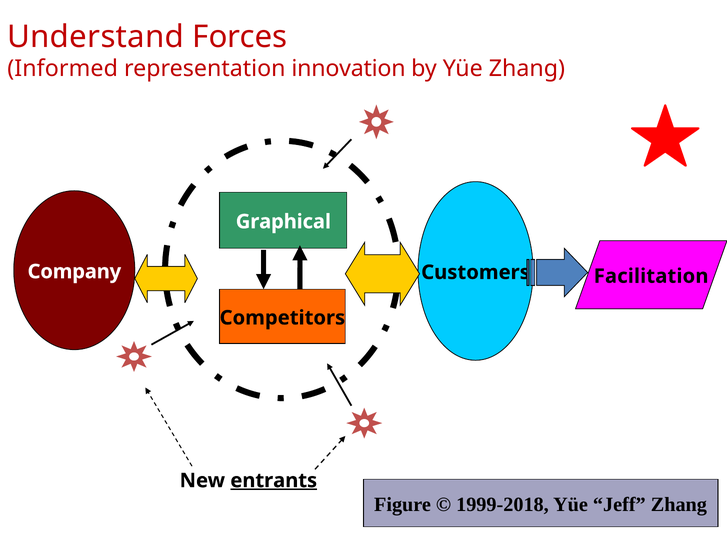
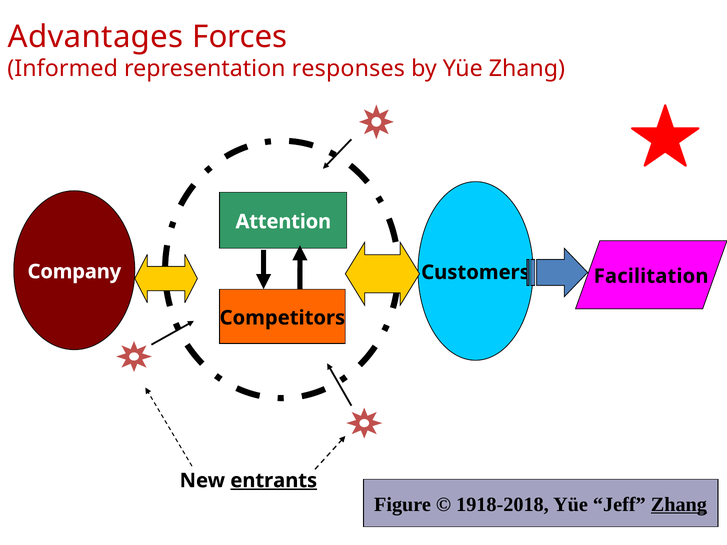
Understand: Understand -> Advantages (96, 37)
innovation: innovation -> responses (348, 69)
Graphical: Graphical -> Attention (283, 222)
1999-2018: 1999-2018 -> 1918-2018 (502, 505)
Zhang underline: none -> present (679, 505)
